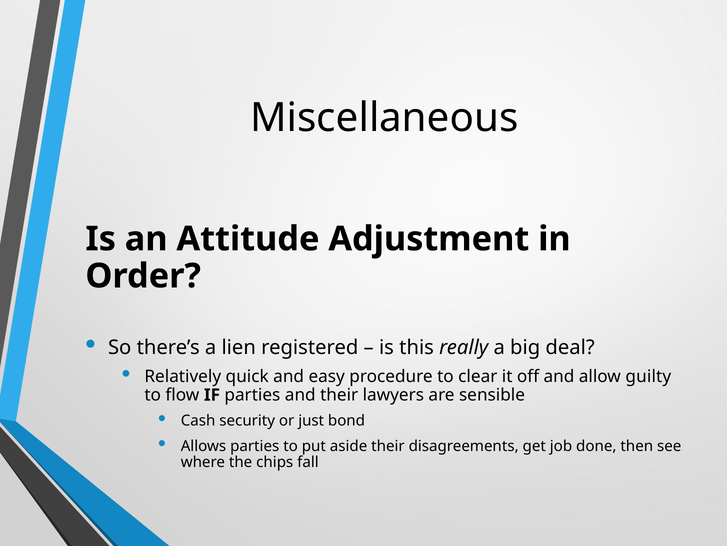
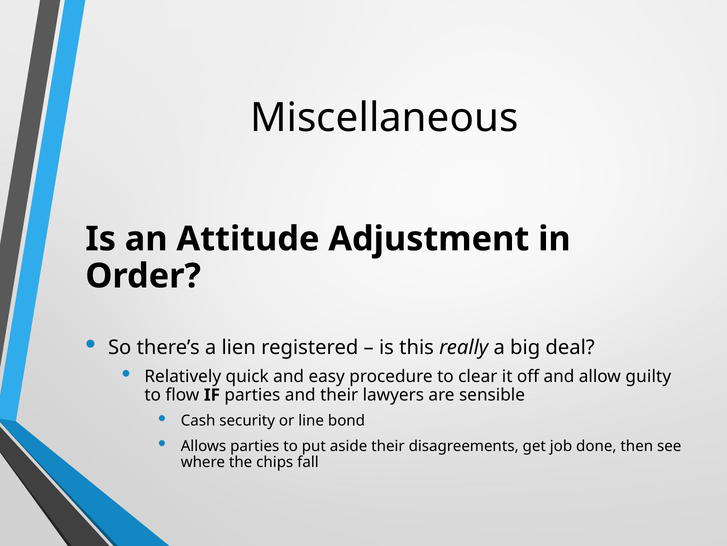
just: just -> line (311, 420)
